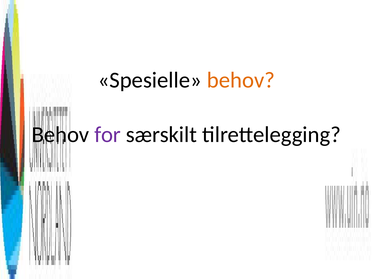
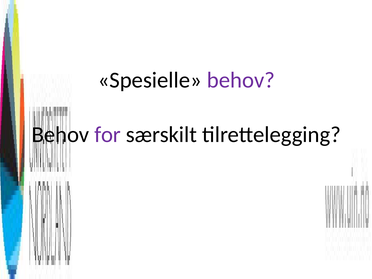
behov colour: orange -> purple (241, 80)
